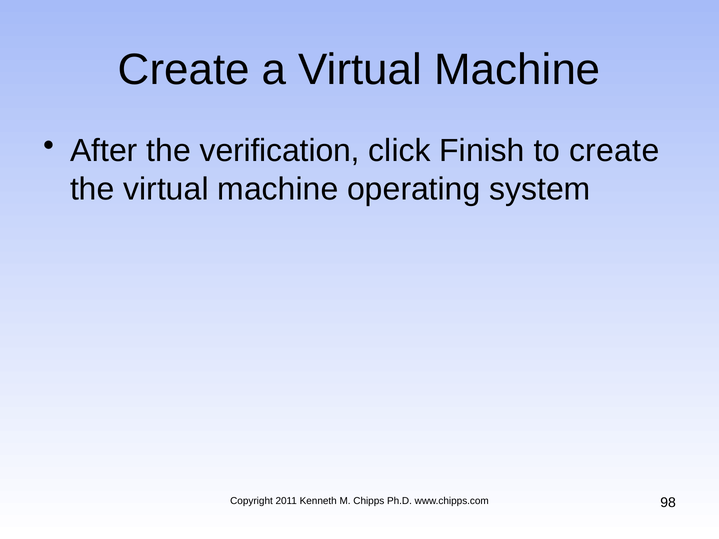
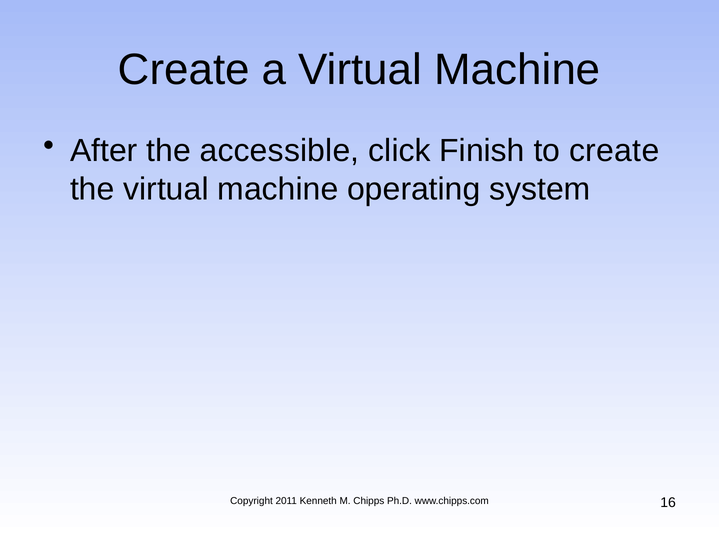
verification: verification -> accessible (280, 151)
98: 98 -> 16 (668, 503)
